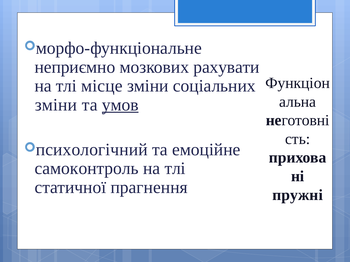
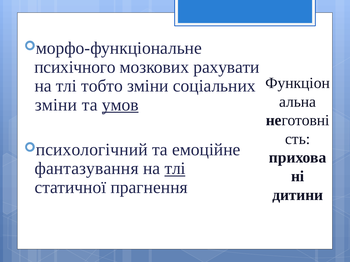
неприємно: неприємно -> психічного (75, 67)
місце: місце -> тобто (102, 86)
самоконтроль: самоконтроль -> фантазування (87, 169)
тлі underline: none -> present (175, 169)
пружні: пружні -> дитини (298, 195)
